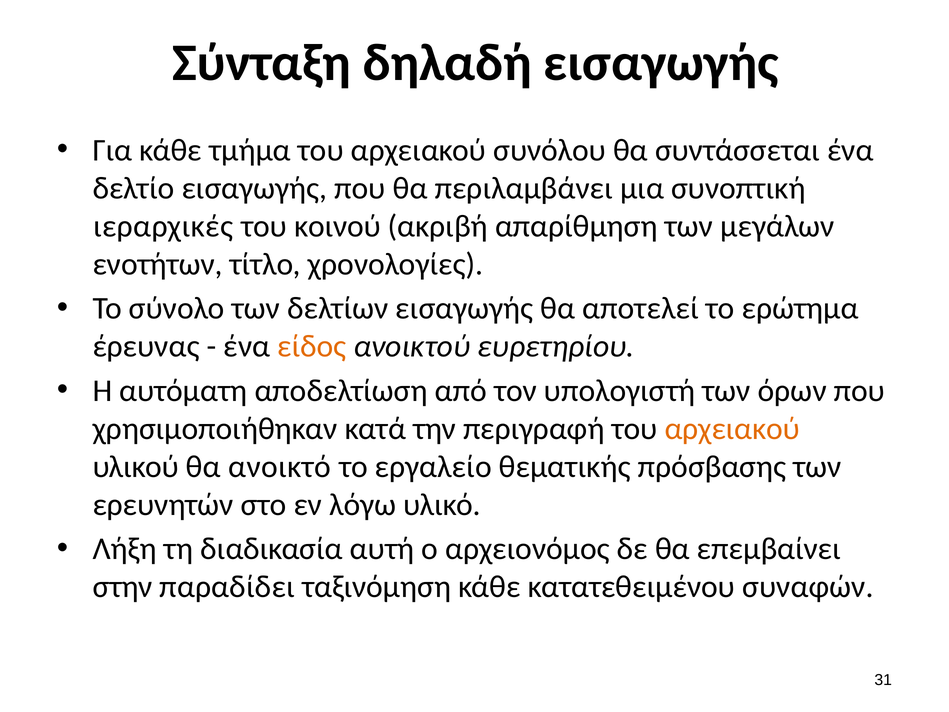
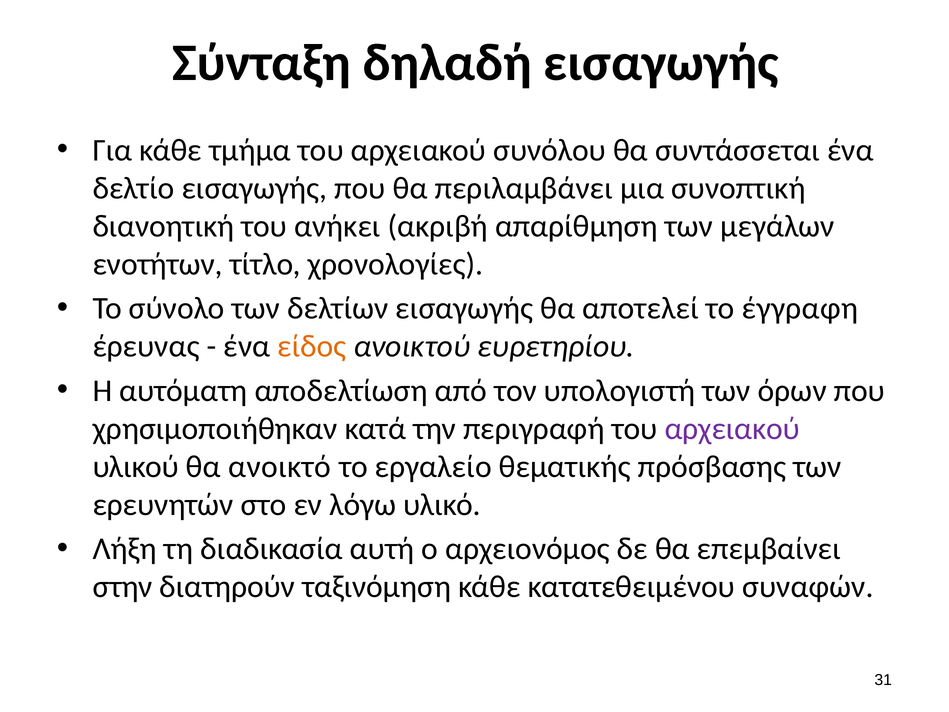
ιεραρχικές: ιεραρχικές -> διανοητική (163, 226)
κοινού: κοινού -> ανήκει (337, 226)
ερώτημα: ερώτημα -> έγγραφη (800, 308)
αρχειακού colour: orange -> purple (732, 428)
παραδίδει: παραδίδει -> διατηρούν (227, 587)
